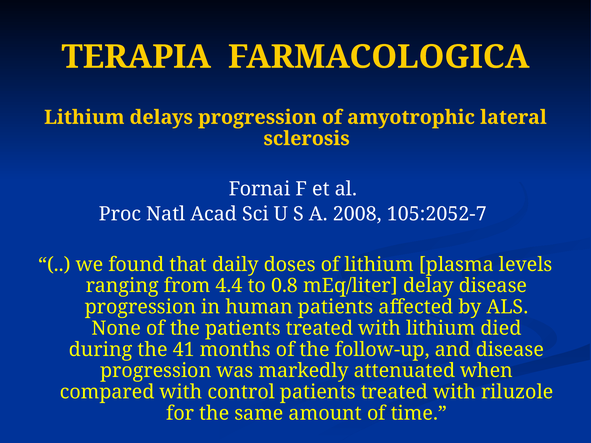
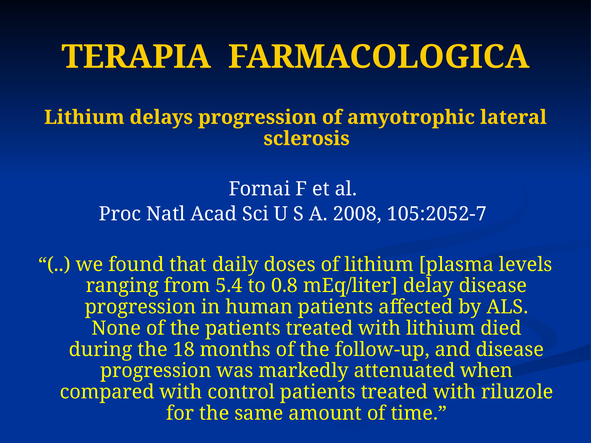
4.4: 4.4 -> 5.4 (229, 286)
41: 41 -> 18 (184, 350)
